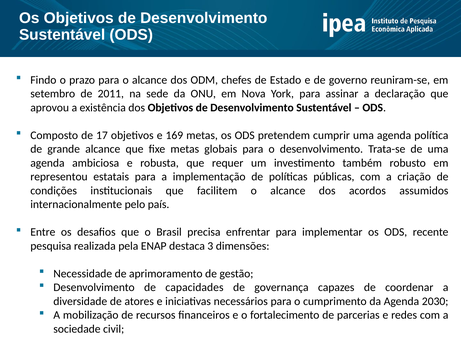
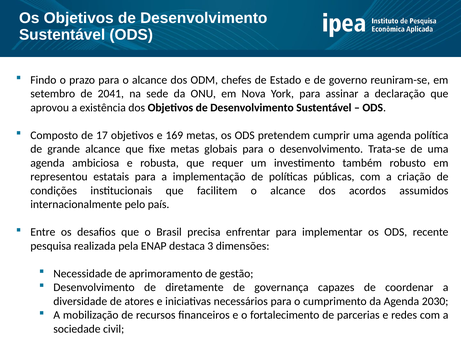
2011: 2011 -> 2041 (111, 94)
capacidades: capacidades -> diretamente (195, 287)
